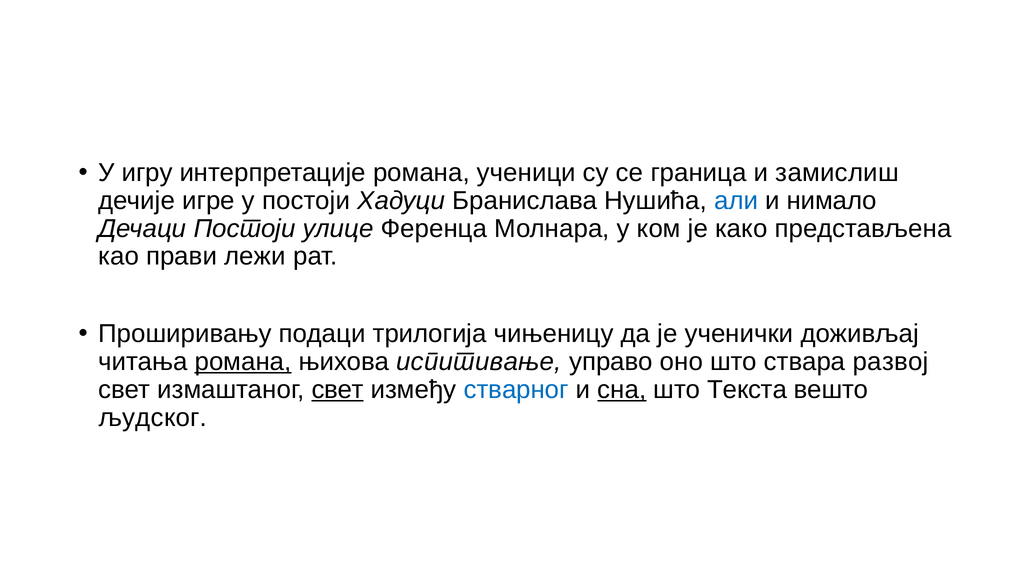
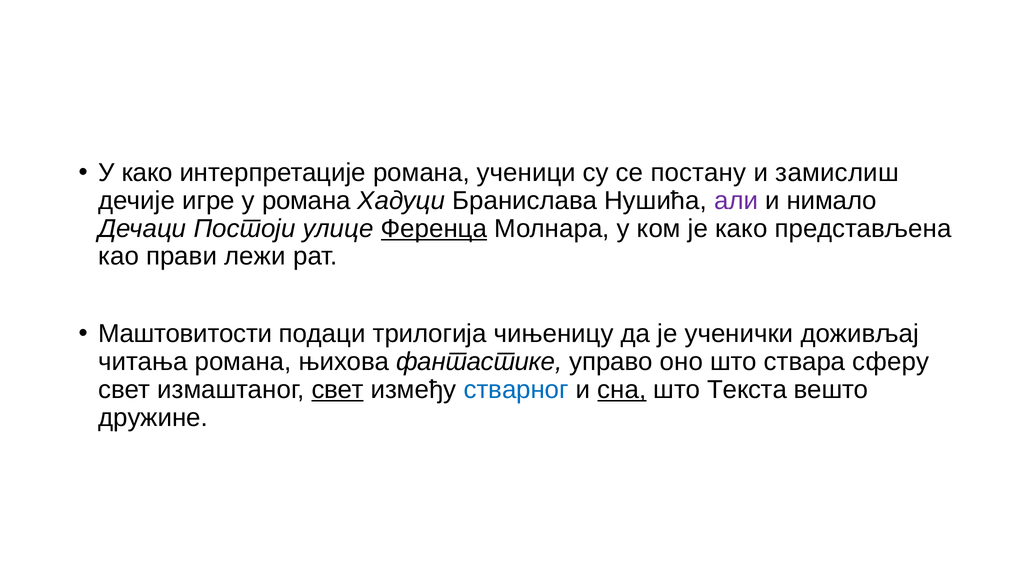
У игру: игру -> како (147, 173)
граница: граница -> постану (698, 173)
у постоји: постоји -> романа (306, 201)
али colour: blue -> purple (736, 201)
Ференца underline: none -> present (434, 229)
Проширивању: Проширивању -> Маштовитости (185, 334)
романа underline: present -> none (243, 362)
испитивање: испитивање -> фантастике (479, 362)
развој: развој -> сферу (891, 362)
људског: људског -> дружине (153, 418)
